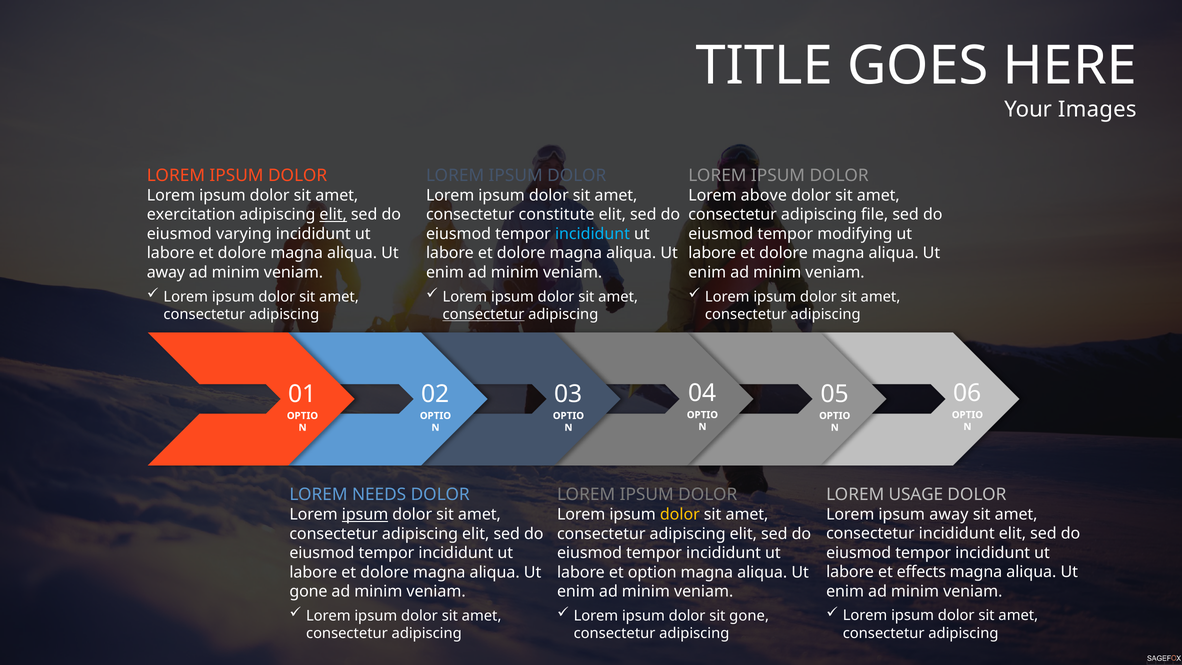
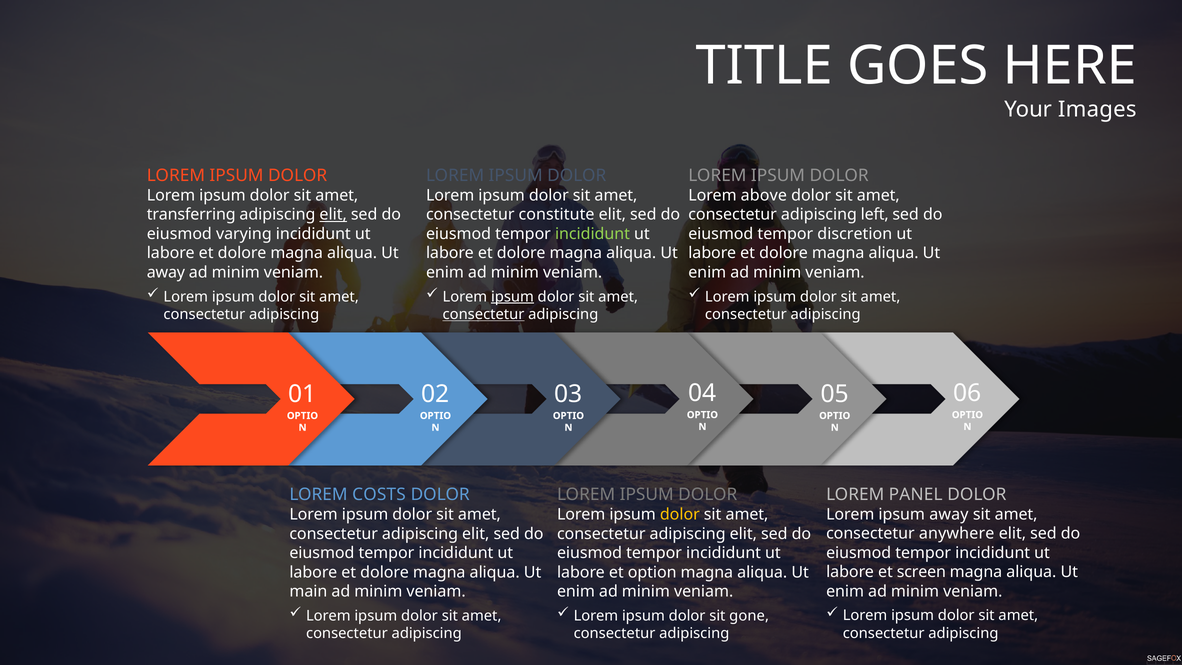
exercitation: exercitation -> transferring (191, 215)
file: file -> left (875, 215)
incididunt colour: light blue -> light green (592, 234)
modifying: modifying -> discretion (855, 234)
ipsum underline: none -> present (512, 297)
USAGE: USAGE -> PANEL (916, 494)
NEEDS: NEEDS -> COSTS (379, 495)
ipsum underline: present -> none (365, 514)
consectetur incididunt: incididunt -> anywhere (957, 533)
effects: effects -> screen (921, 572)
gone: gone -> main (308, 591)
